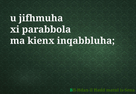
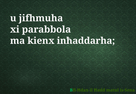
inqabbluha: inqabbluha -> inħaddarha (86, 41)
